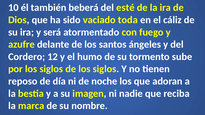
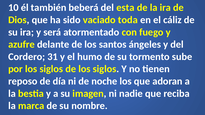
esté: esté -> esta (125, 8)
12: 12 -> 31 (53, 57)
